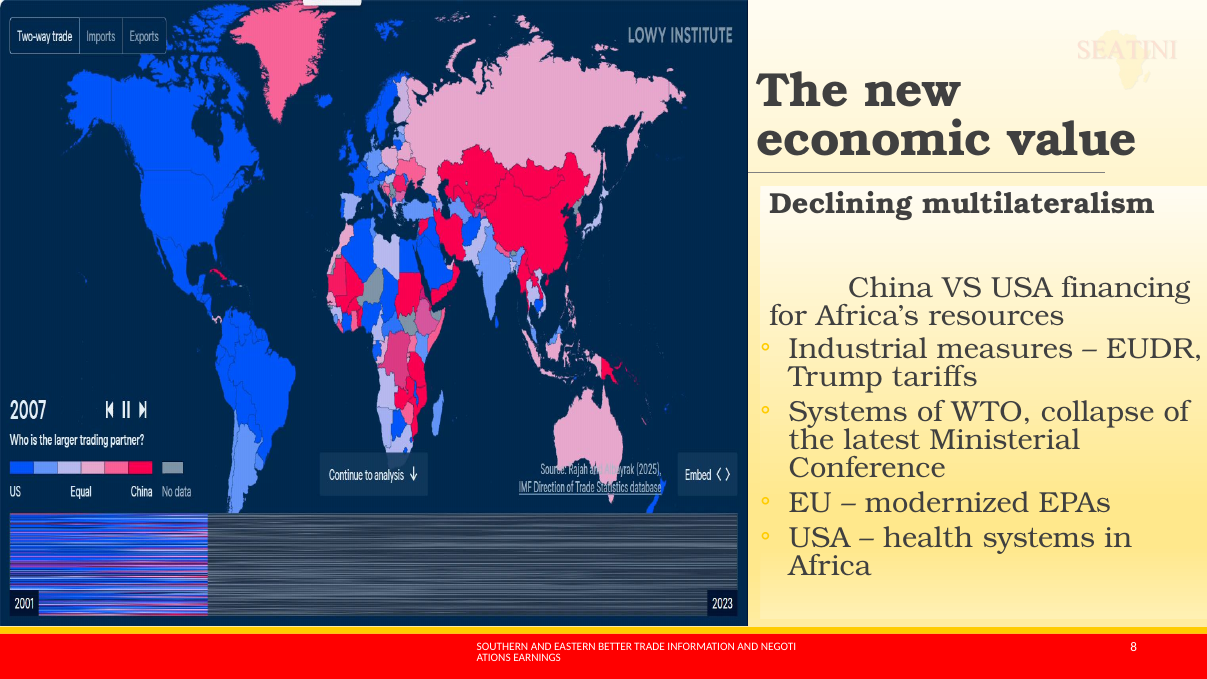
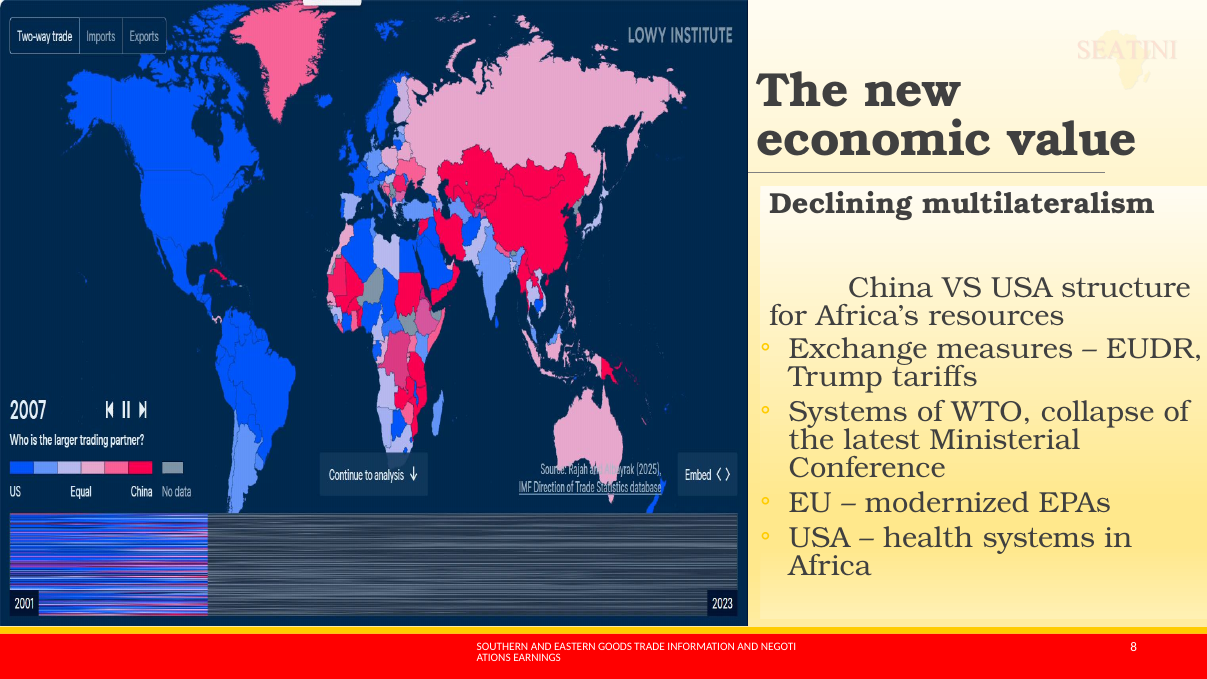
financing: financing -> structure (1126, 288)
Industrial: Industrial -> Exchange (858, 349)
BETTER: BETTER -> GOODS (615, 647)
